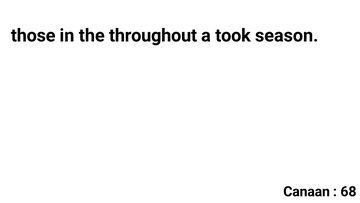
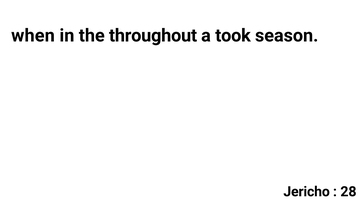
those: those -> when (33, 35)
Canaan: Canaan -> Jericho (307, 191)
68: 68 -> 28 (348, 191)
